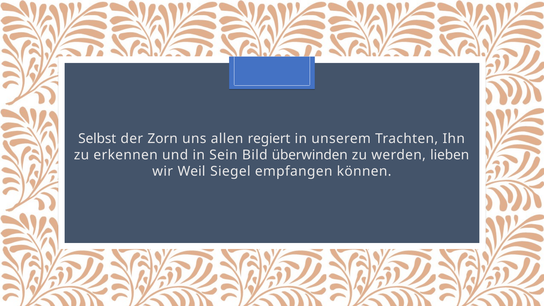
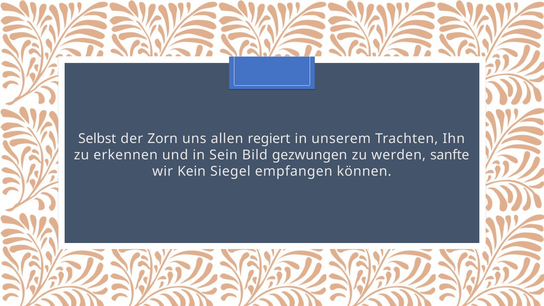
überwinden: überwinden -> gezwungen (310, 155)
lieben: lieben -> sanfte (450, 155)
Weil: Weil -> Kein (192, 171)
